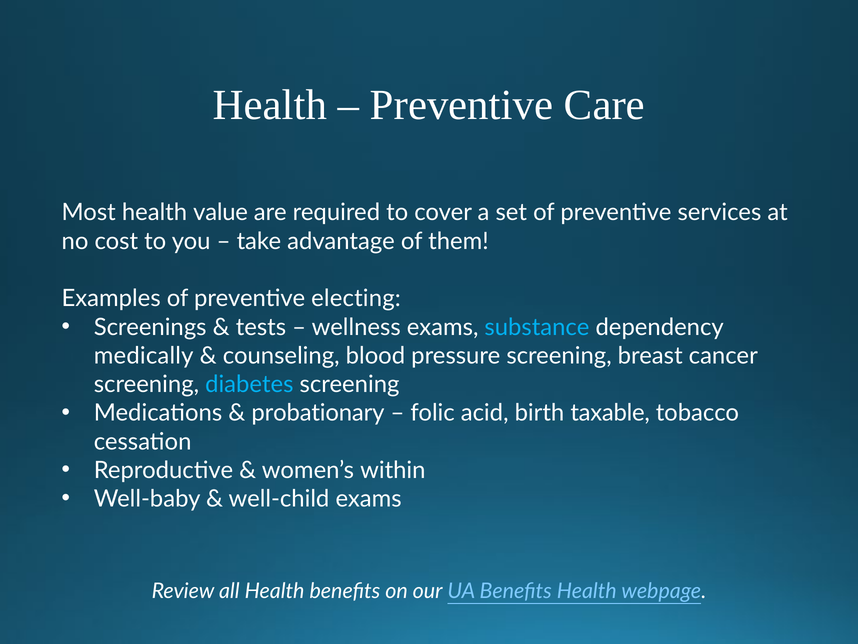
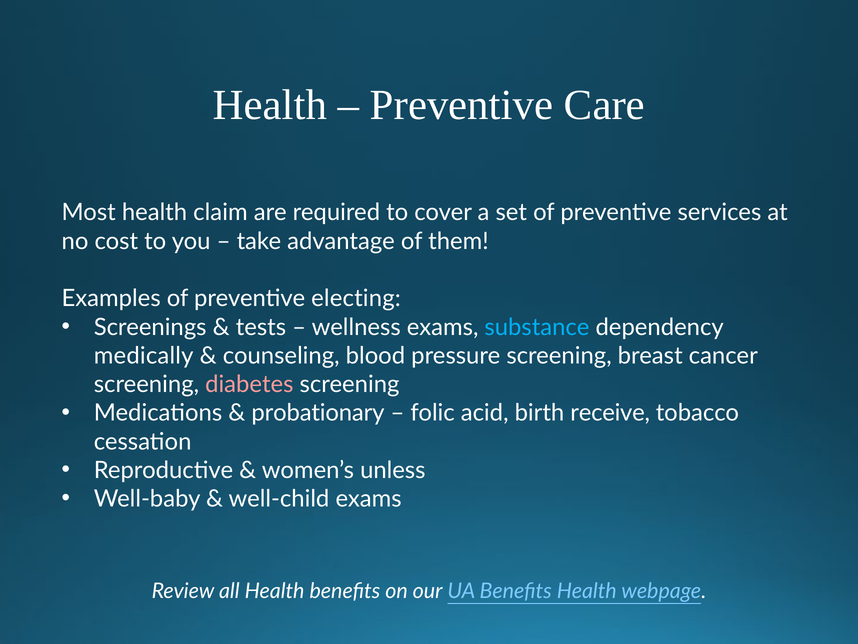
value: value -> claim (220, 212)
diabetes colour: light blue -> pink (249, 384)
taxable: taxable -> receive (610, 413)
within: within -> unless (393, 470)
